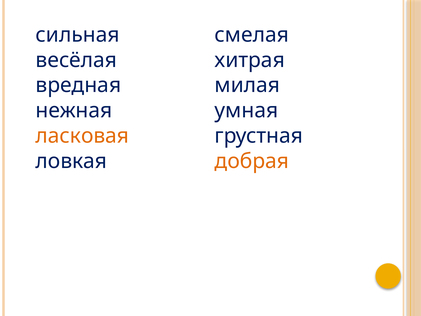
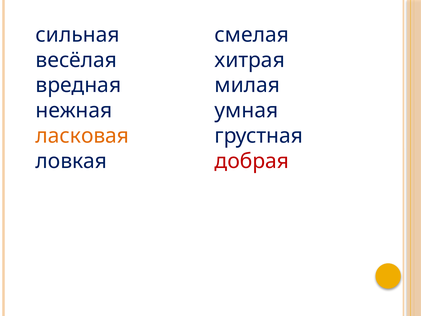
добрая colour: orange -> red (252, 161)
